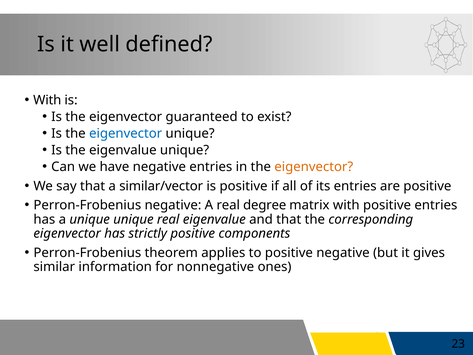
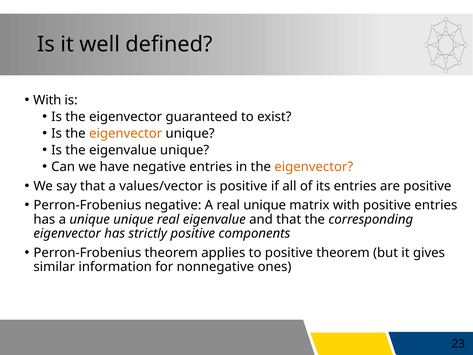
eigenvector colour: blue -> orange (126, 133)
similar/vector: similar/vector -> values/vector (161, 186)
real degree: degree -> unique (265, 205)
positive negative: negative -> theorem (343, 253)
